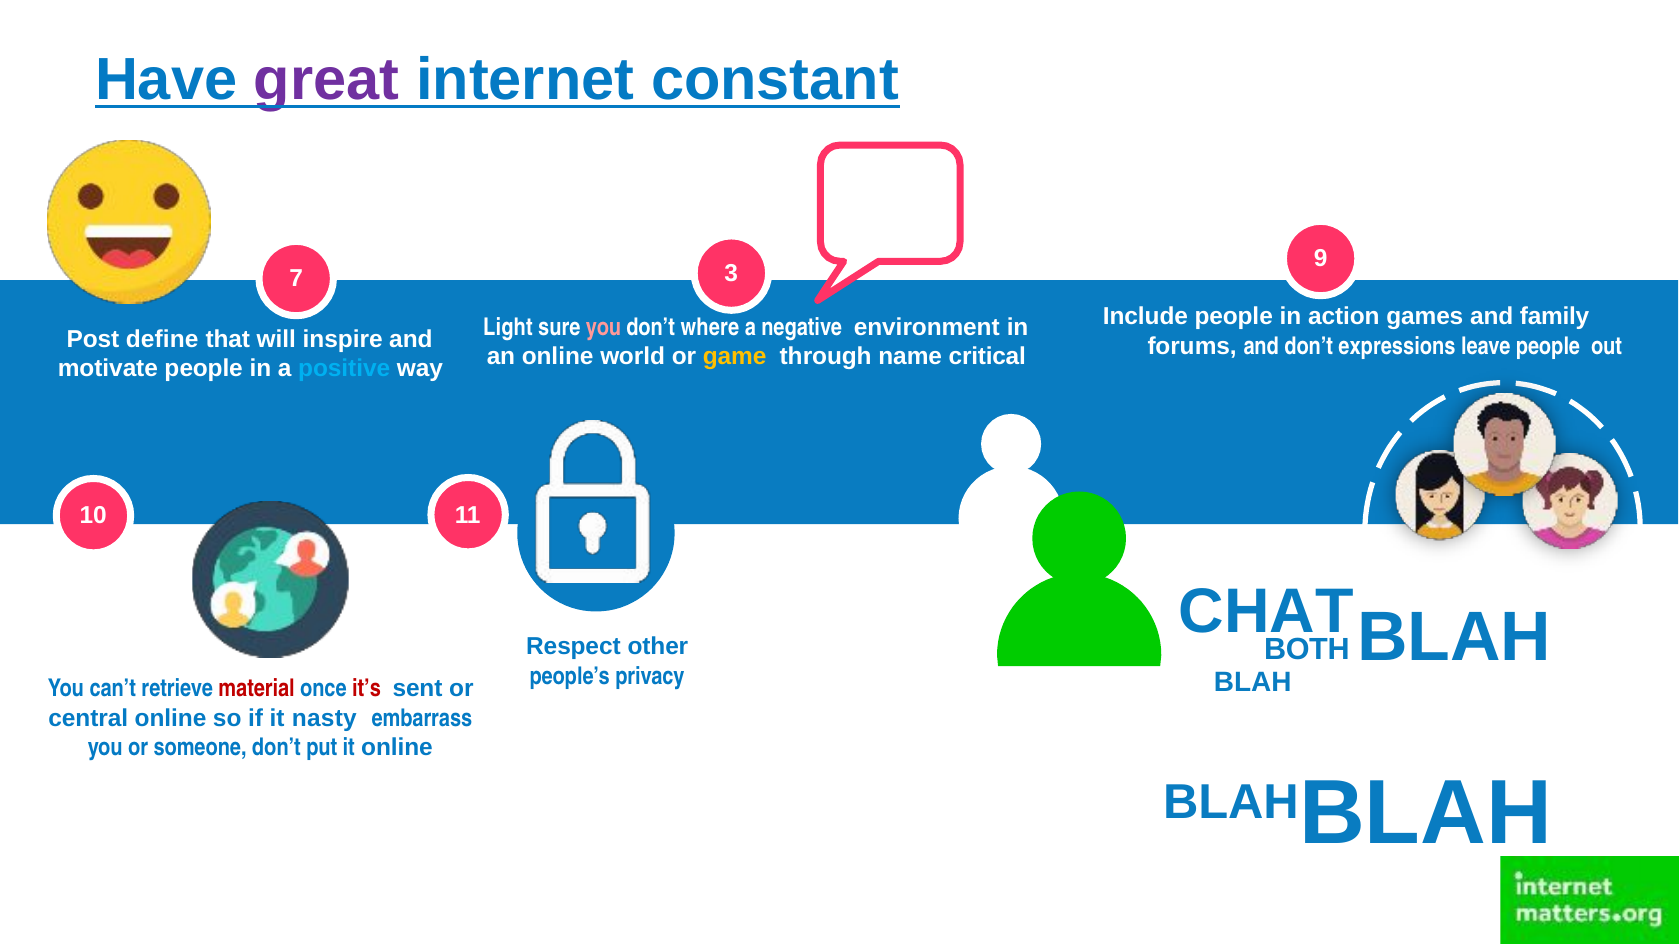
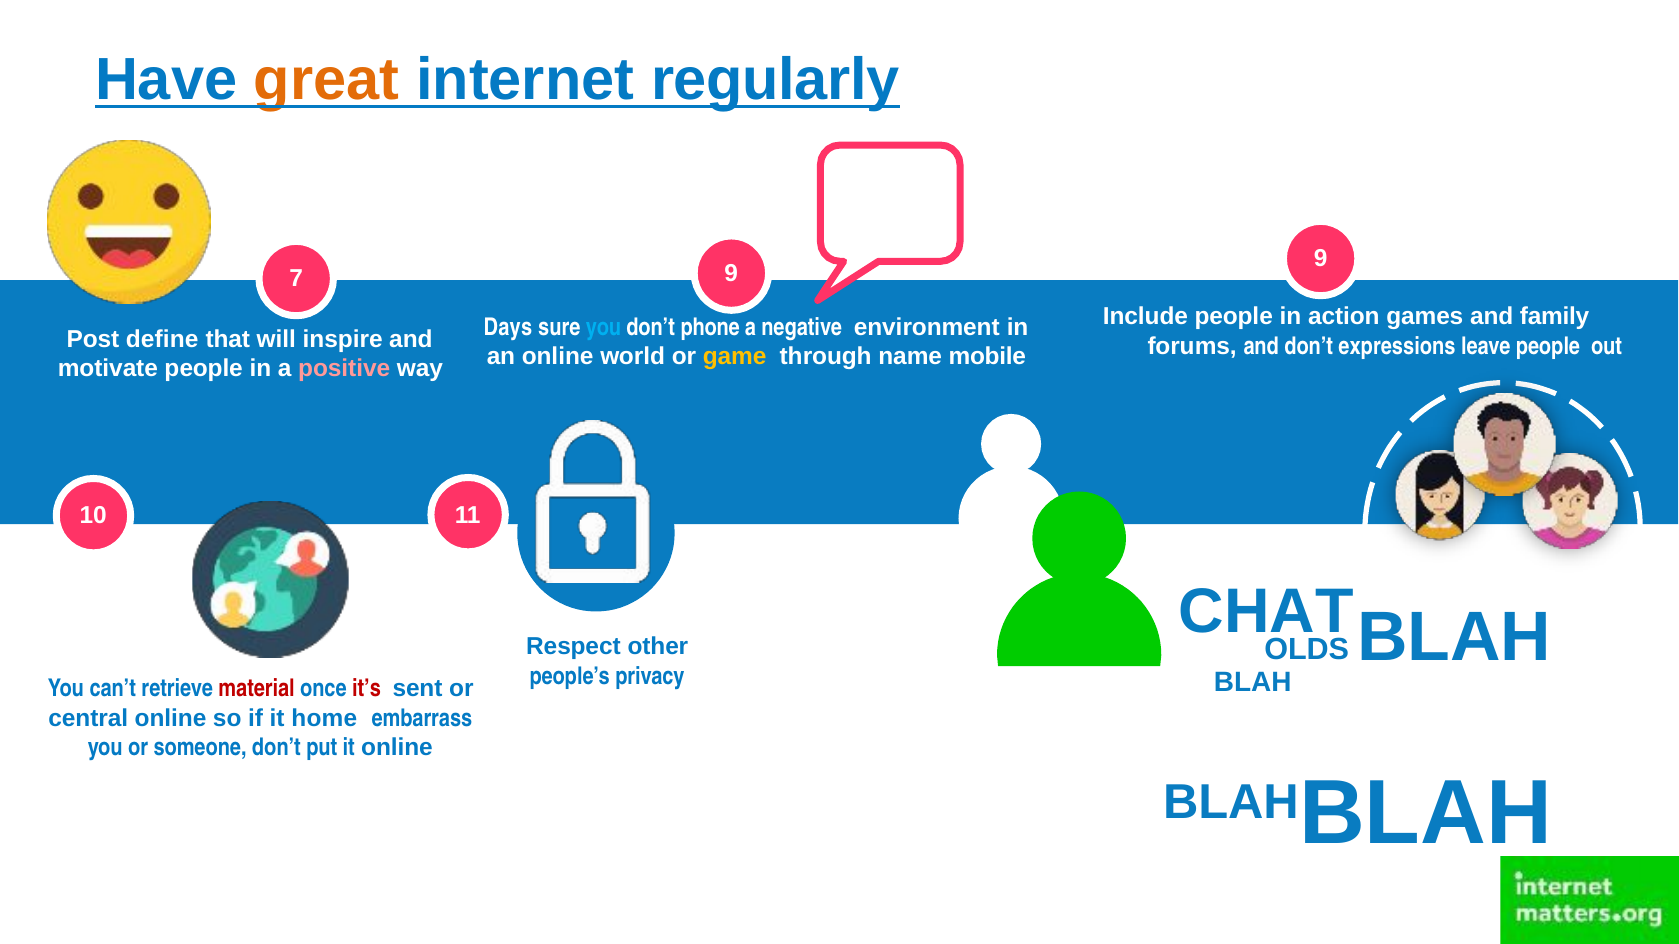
great colour: purple -> orange (327, 80)
constant: constant -> regularly (775, 80)
7 3: 3 -> 9 (731, 274)
Light: Light -> Days (508, 327)
you colour: pink -> light blue (604, 327)
where: where -> phone (710, 327)
critical: critical -> mobile (987, 356)
positive colour: light blue -> pink (344, 369)
BOTH: BOTH -> OLDS (1307, 650)
nasty: nasty -> home (324, 718)
